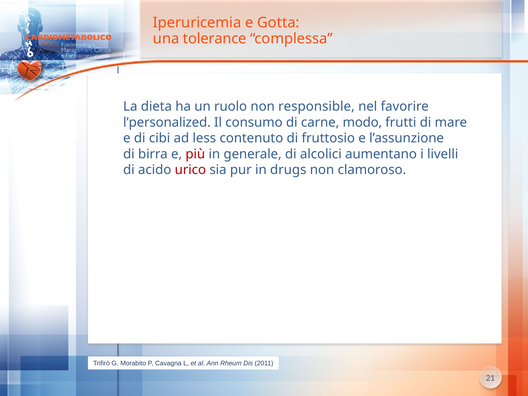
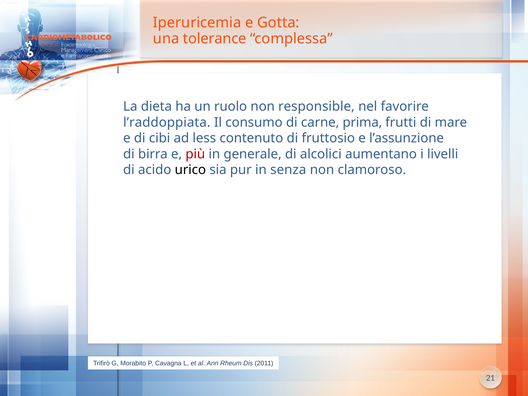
l’personalized: l’personalized -> l’raddoppiata (167, 122)
modo: modo -> prima (362, 122)
urico colour: red -> black (190, 170)
drugs: drugs -> senza (288, 170)
